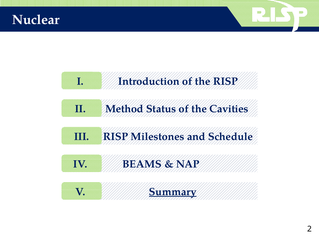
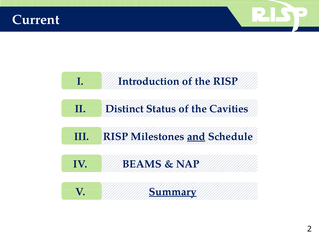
Nuclear: Nuclear -> Current (36, 20)
Method: Method -> Distinct (124, 109)
and underline: none -> present (196, 137)
